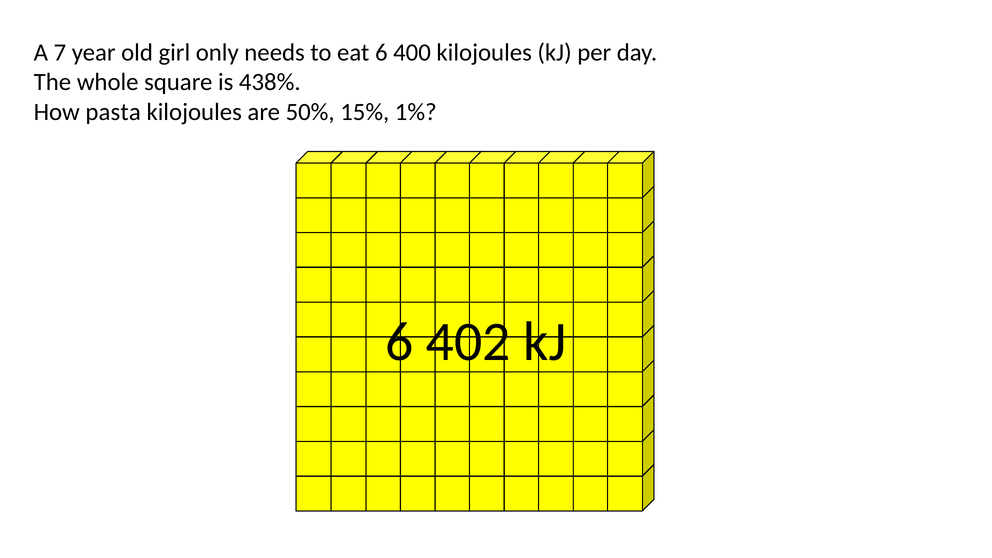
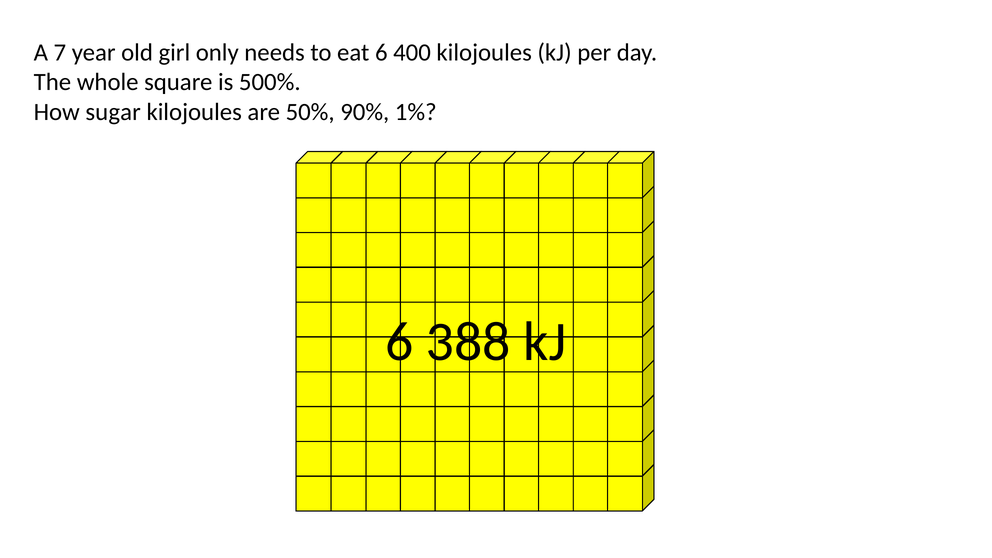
438%: 438% -> 500% (270, 82)
pasta: pasta -> sugar (113, 112)
15%: 15% -> 90% (365, 112)
402: 402 -> 388 (468, 342)
